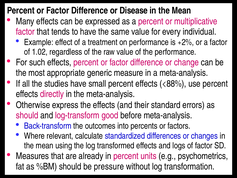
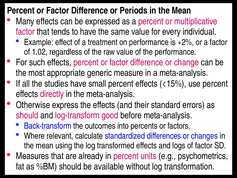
Disease: Disease -> Periods (134, 10)
<88%: <88% -> <15% (173, 84)
pressure: pressure -> available (109, 166)
